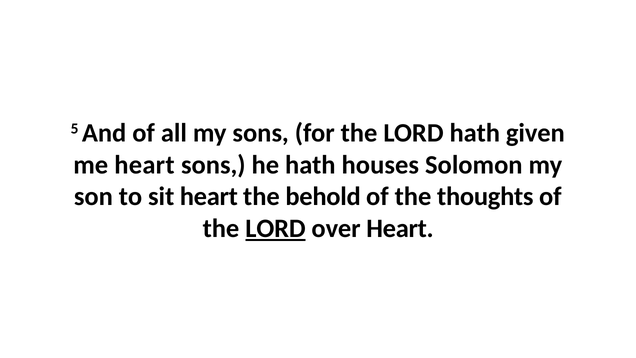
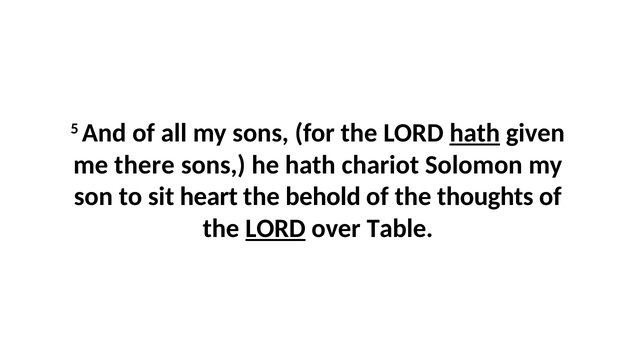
hath underline: none -> present (475, 133)
me heart: heart -> there (144, 165)
houses: houses -> chariot (380, 165)
over Heart: Heart -> Table (400, 228)
